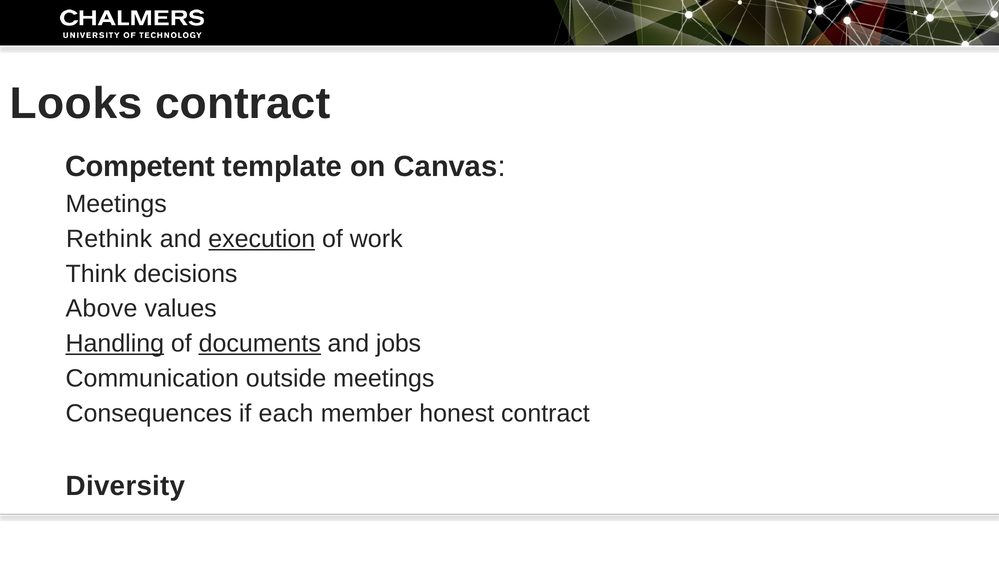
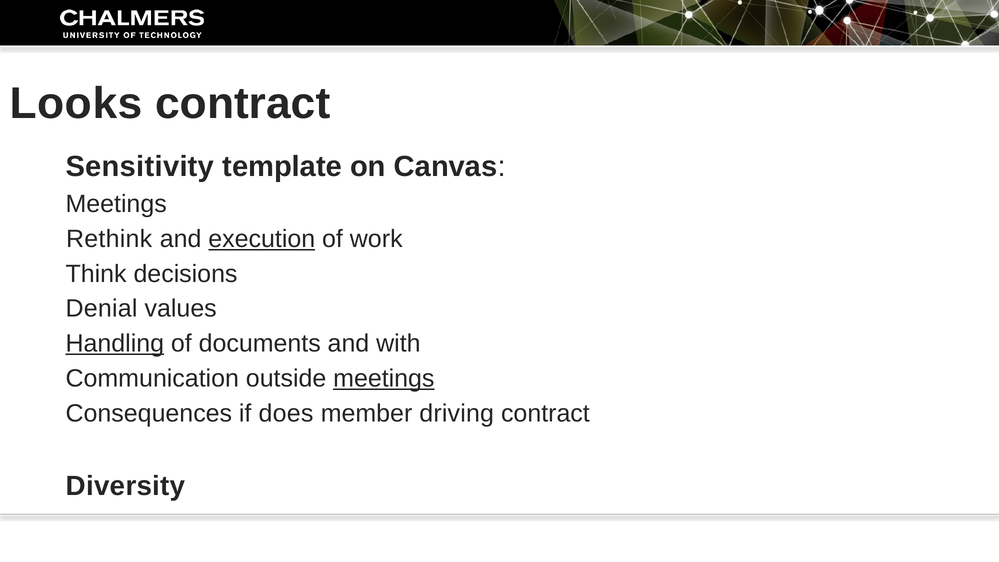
Competent: Competent -> Sensitivity (140, 167)
Above: Above -> Denial (102, 309)
documents underline: present -> none (260, 344)
jobs: jobs -> with (398, 344)
meetings underline: none -> present (384, 379)
each: each -> does (286, 414)
honest: honest -> driving (457, 414)
